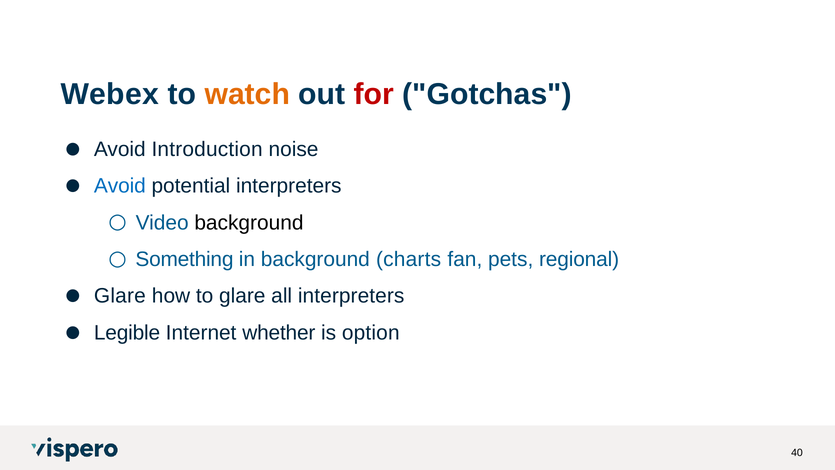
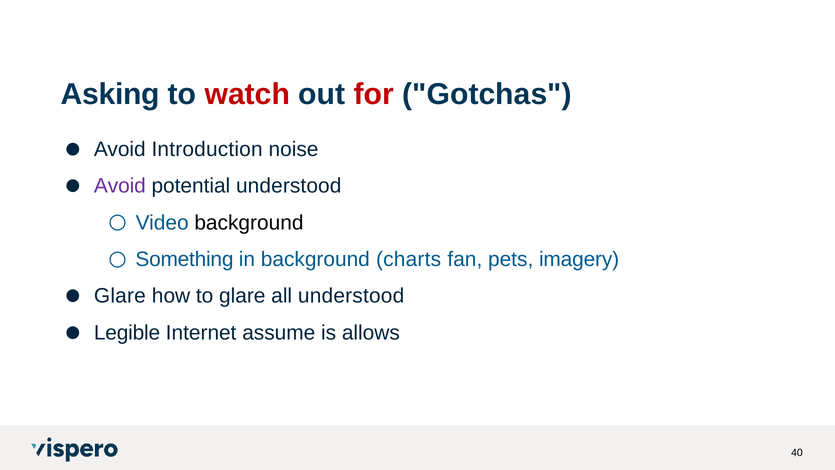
Webex: Webex -> Asking (110, 94)
watch colour: orange -> red (247, 94)
Avoid colour: blue -> purple (120, 186)
potential interpreters: interpreters -> understood (289, 186)
regional: regional -> imagery (579, 259)
all interpreters: interpreters -> understood (351, 296)
whether: whether -> assume (279, 332)
option: option -> allows (371, 332)
